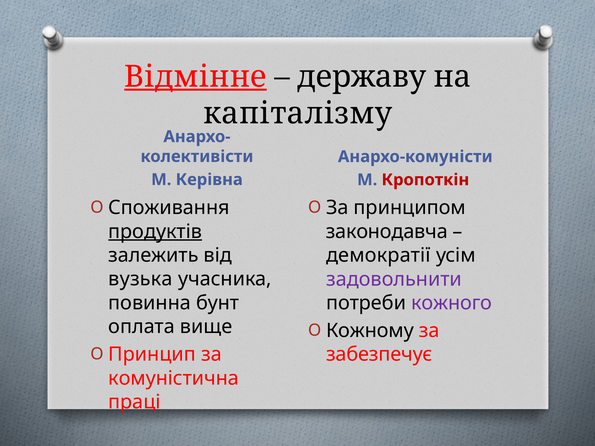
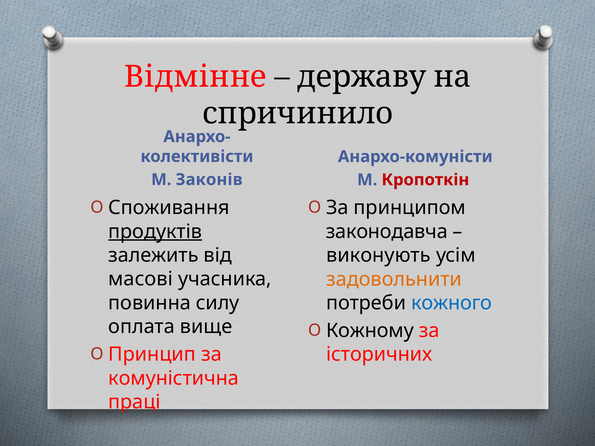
Відмінне underline: present -> none (195, 77)
капіталізму: капіталізму -> спричинило (298, 113)
Керівна: Керівна -> Законів (209, 180)
демократії: демократії -> виконують (378, 255)
вузька: вузька -> масові (141, 279)
задовольнити colour: purple -> orange (394, 279)
бунт: бунт -> силу (218, 303)
кожного colour: purple -> blue (452, 303)
забезпечує: забезпечує -> історичних (379, 355)
